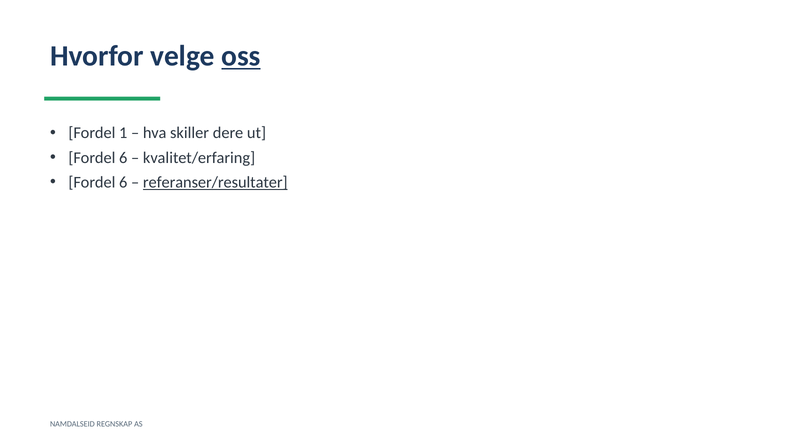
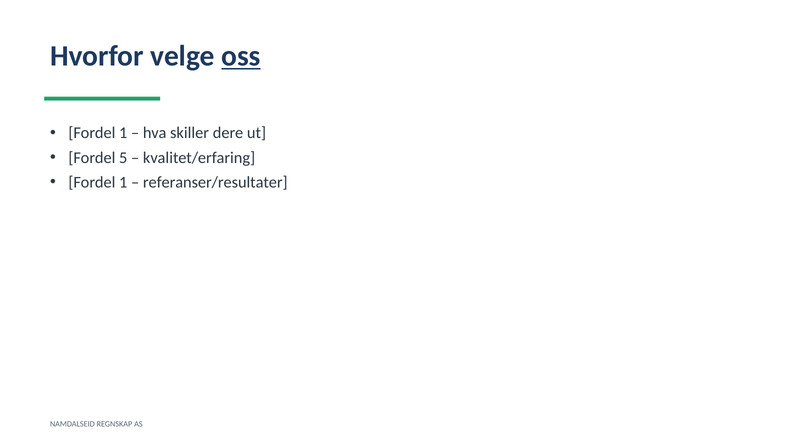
6: 6 -> 5 (123, 158)
6: 6 -> 1 (123, 182)
referanser/resultater underline: present -> none (215, 182)
